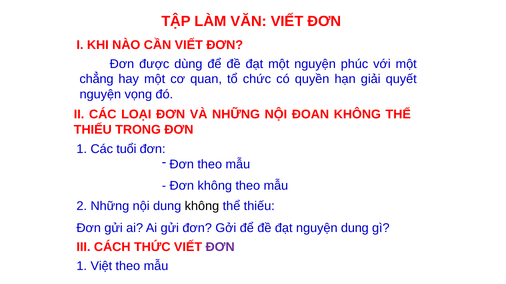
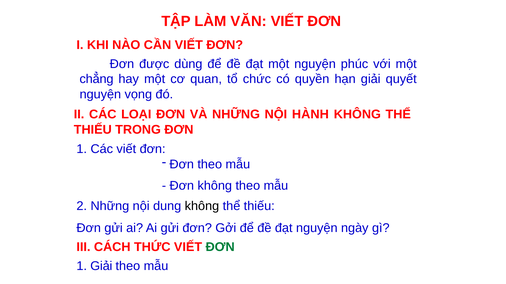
ĐOAN: ĐOAN -> HÀNH (310, 115)
Các tuổi: tuổi -> viết (126, 149)
nguyện dung: dung -> ngày (355, 229)
ĐƠN colour: purple -> green (220, 248)
1 Việt: Việt -> Giải (101, 266)
